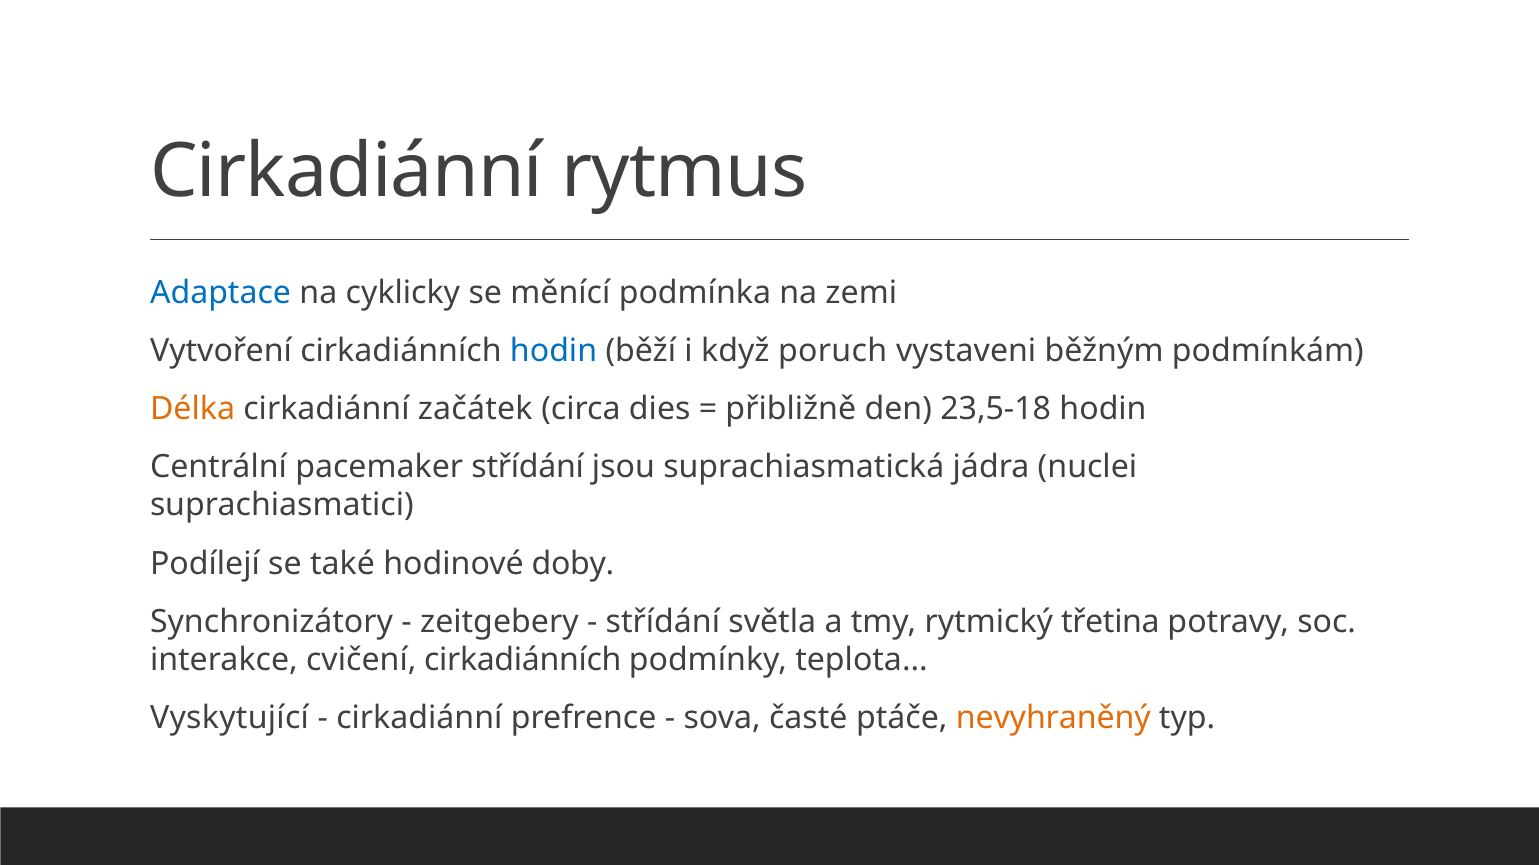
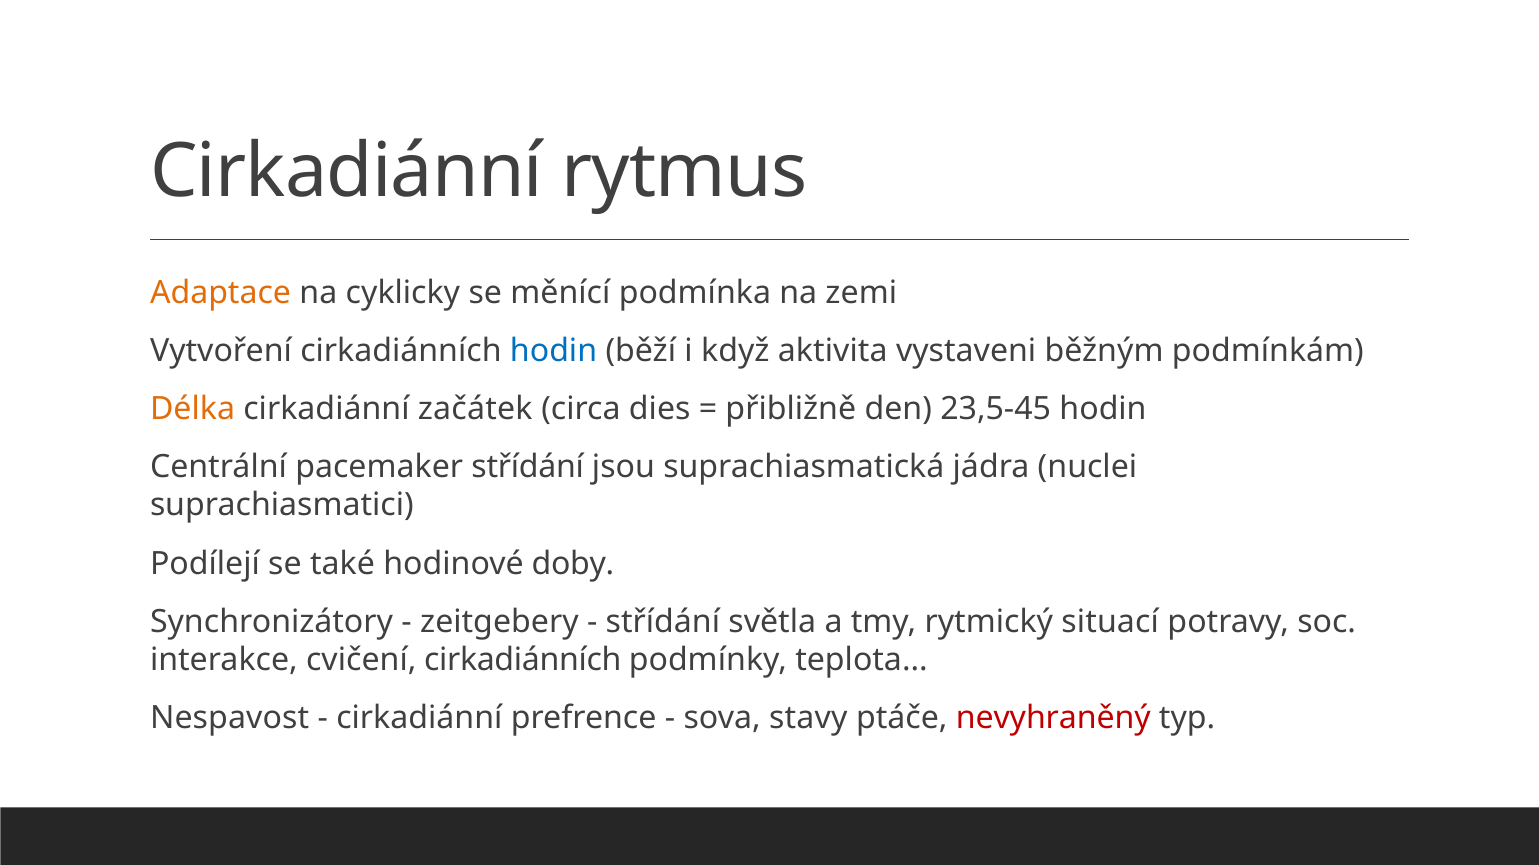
Adaptace colour: blue -> orange (221, 293)
poruch: poruch -> aktivita (833, 351)
23,5-18: 23,5-18 -> 23,5-45 (996, 409)
třetina: třetina -> situací (1110, 622)
Vyskytující: Vyskytující -> Nespavost (230, 718)
časté: časté -> stavy (808, 718)
nevyhraněný colour: orange -> red (1053, 718)
